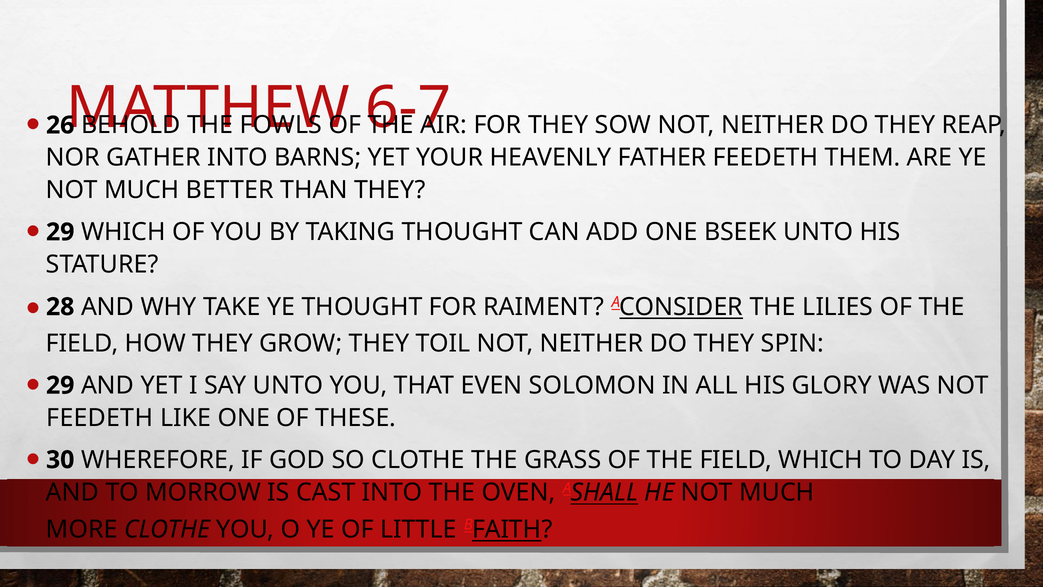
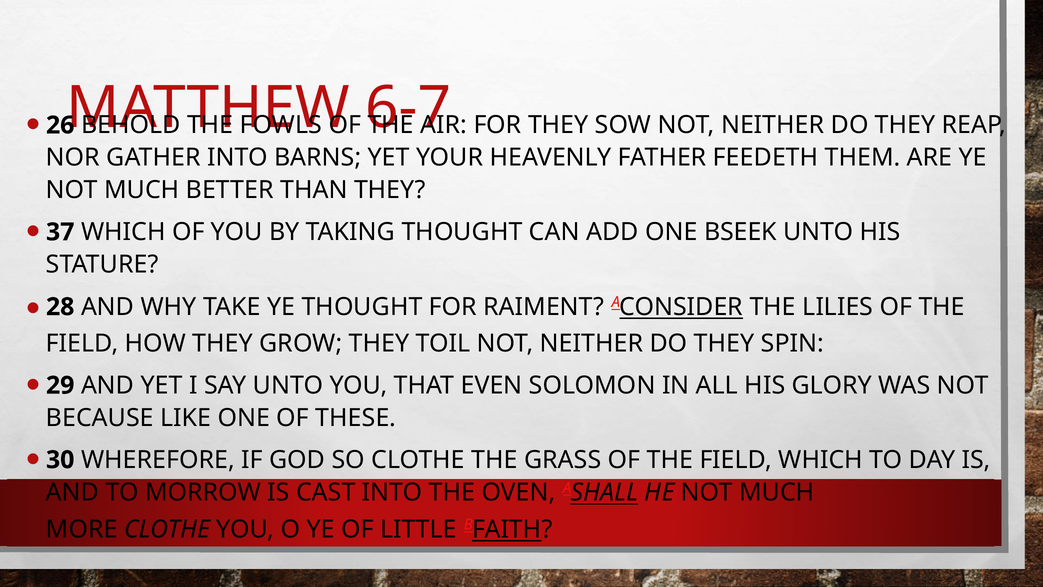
29: 29 -> 37 (60, 232)
FEEDETH: FEEDETH -> BECAUSE (100, 418)
